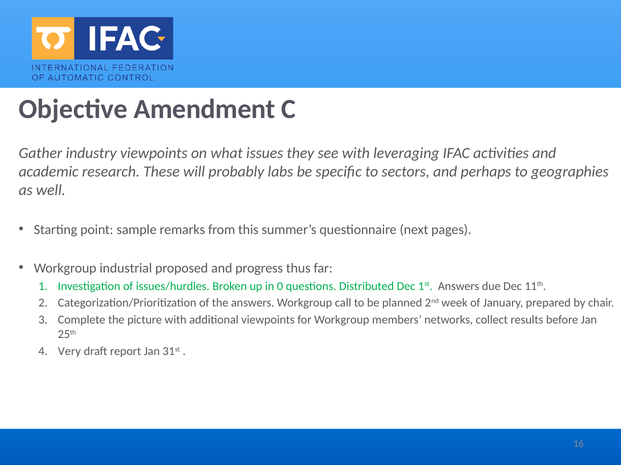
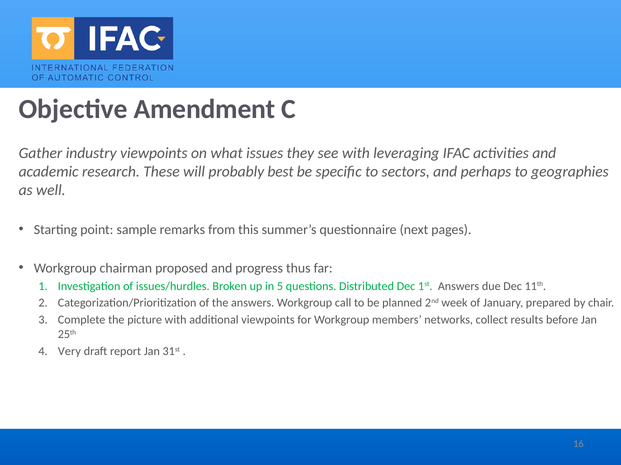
labs: labs -> best (281, 172)
industrial: industrial -> chairman (126, 269)
0: 0 -> 5 (280, 286)
